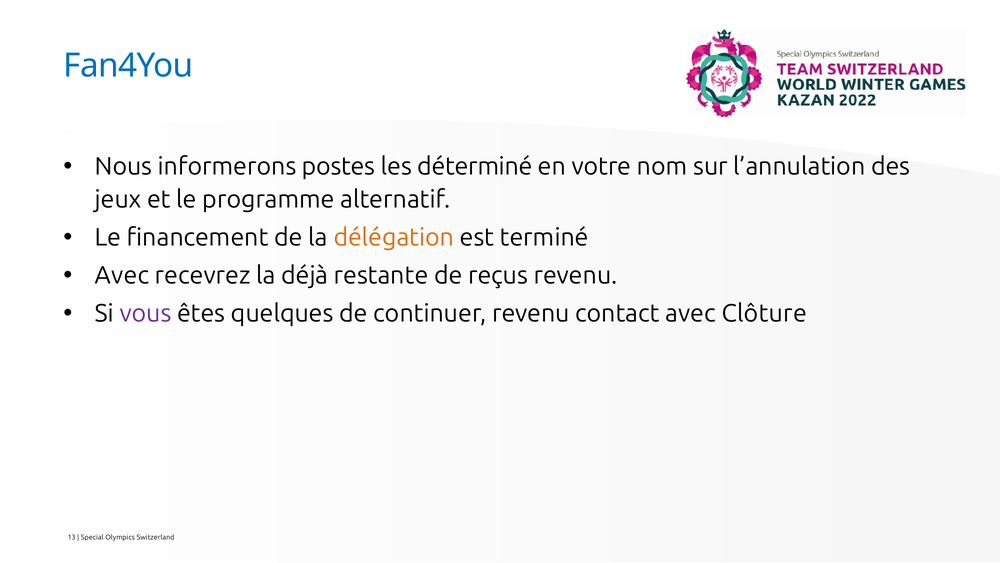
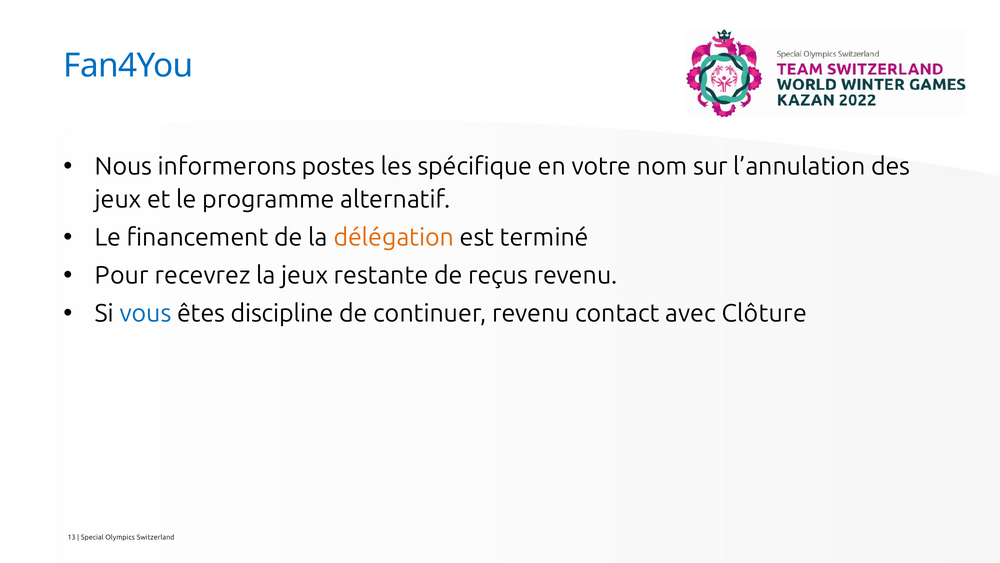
déterminé: déterminé -> spécifique (475, 166)
Avec: Avec -> Pour (122, 275)
la déjà: déjà -> jeux (305, 275)
vous colour: purple -> blue (145, 313)
quelques: quelques -> discipline (282, 313)
